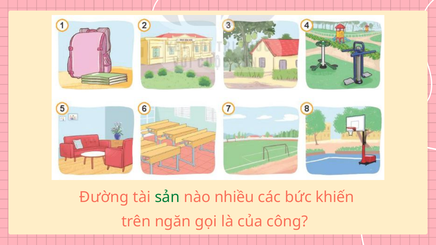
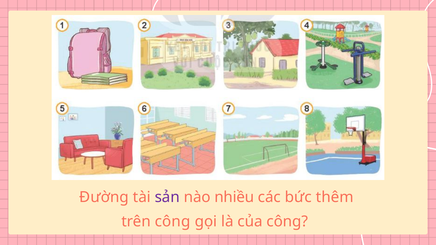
sản colour: green -> purple (167, 197)
khiến: khiến -> thêm (335, 197)
trên ngăn: ngăn -> công (173, 222)
